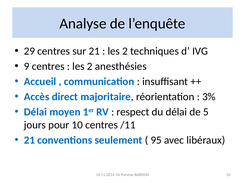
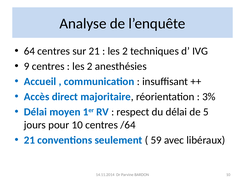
29: 29 -> 64 (29, 51)
/11: /11 -> /64 (128, 125)
95: 95 -> 59 (156, 141)
